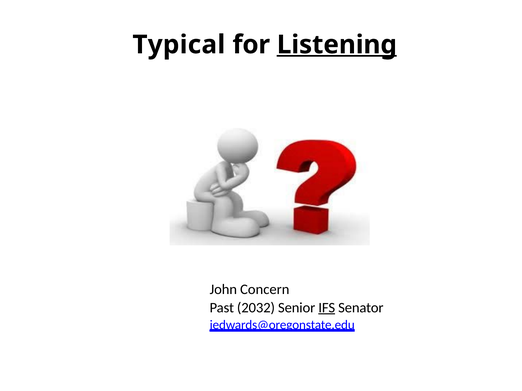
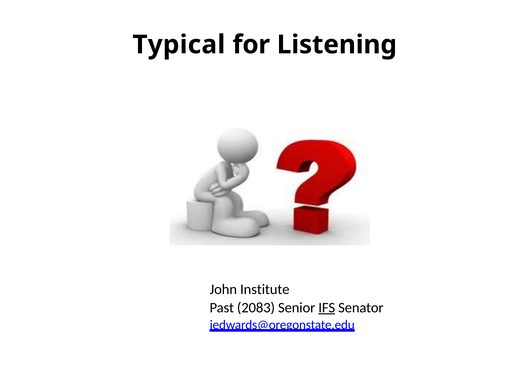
Listening underline: present -> none (337, 45)
Concern: Concern -> Institute (265, 290)
2032: 2032 -> 2083 (256, 308)
